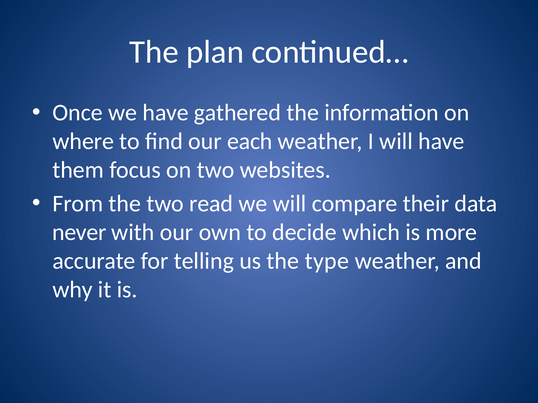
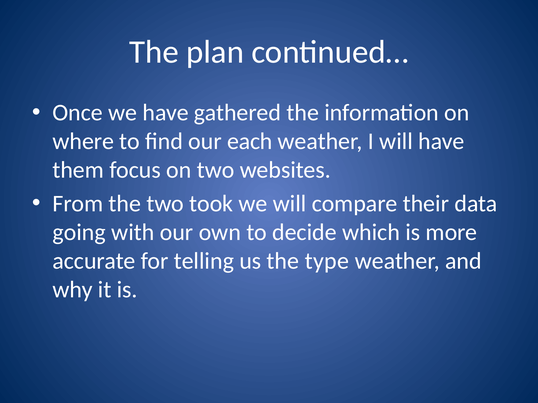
read: read -> took (211, 204)
never: never -> going (79, 232)
